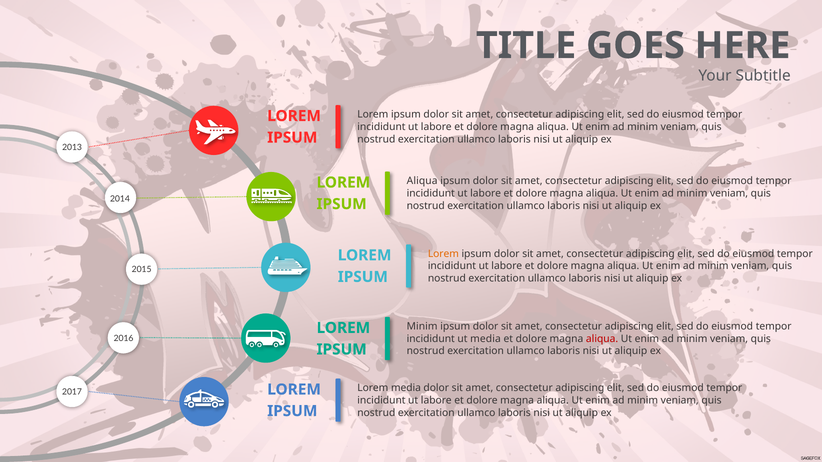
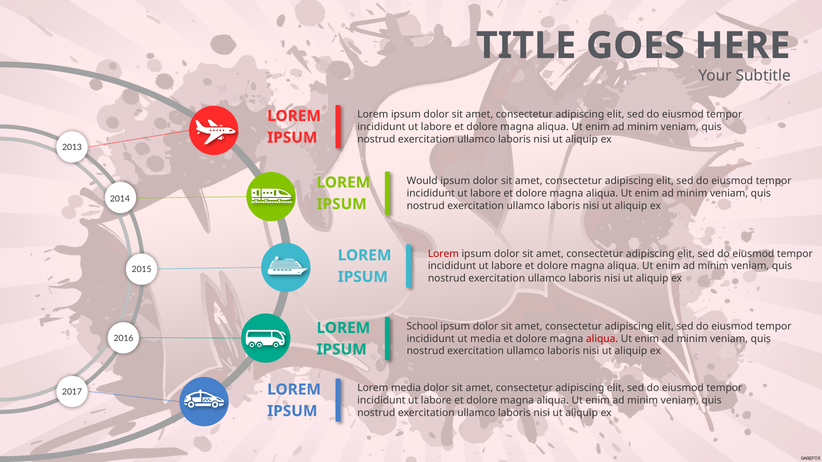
Aliqua: Aliqua -> Would (422, 181)
Lorem colour: orange -> red (443, 254)
Minim: Minim -> School (422, 327)
